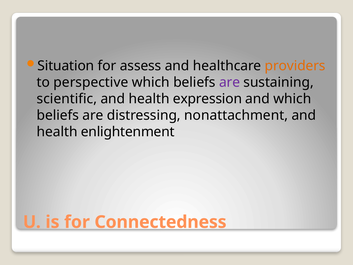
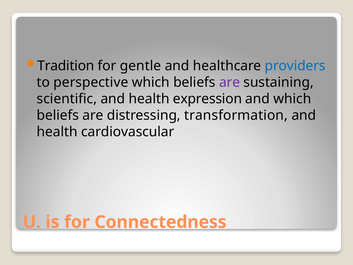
Situation: Situation -> Tradition (66, 66)
assess: assess -> gentle (141, 66)
providers colour: orange -> blue (295, 66)
nonattachment: nonattachment -> transformation (236, 115)
enlightenment: enlightenment -> cardiovascular (128, 132)
